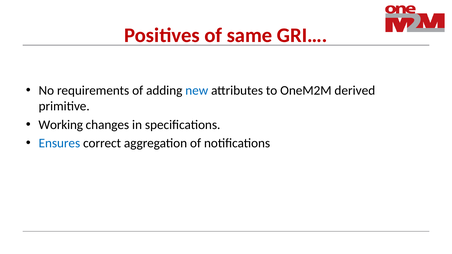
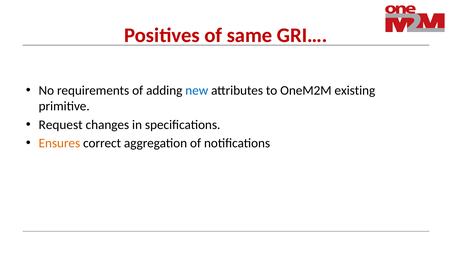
derived: derived -> existing (355, 91)
Working: Working -> Request (61, 125)
Ensures colour: blue -> orange (59, 143)
